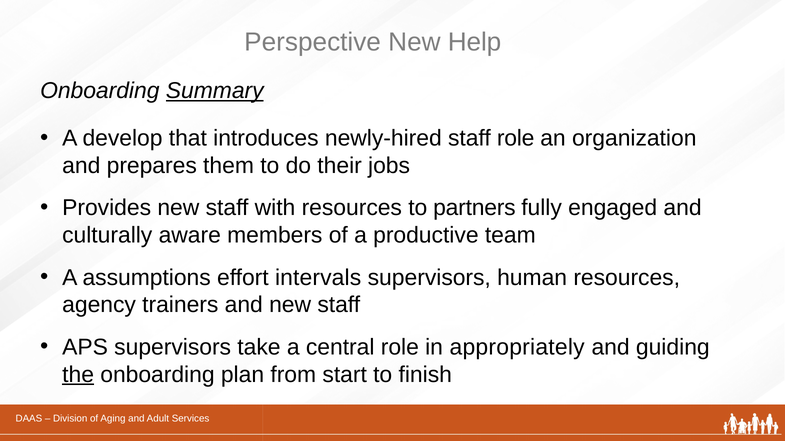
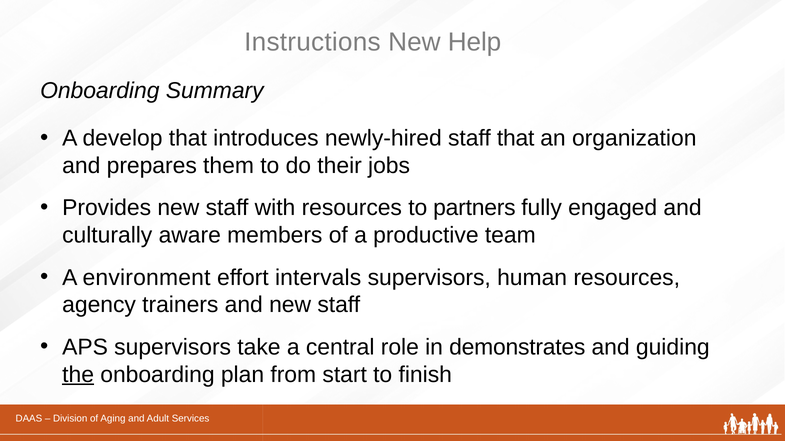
Perspective: Perspective -> Instructions (312, 42)
Summary underline: present -> none (215, 91)
staff role: role -> that (516, 138)
assumptions: assumptions -> environment (147, 278)
appropriately: appropriately -> demonstrates (517, 348)
